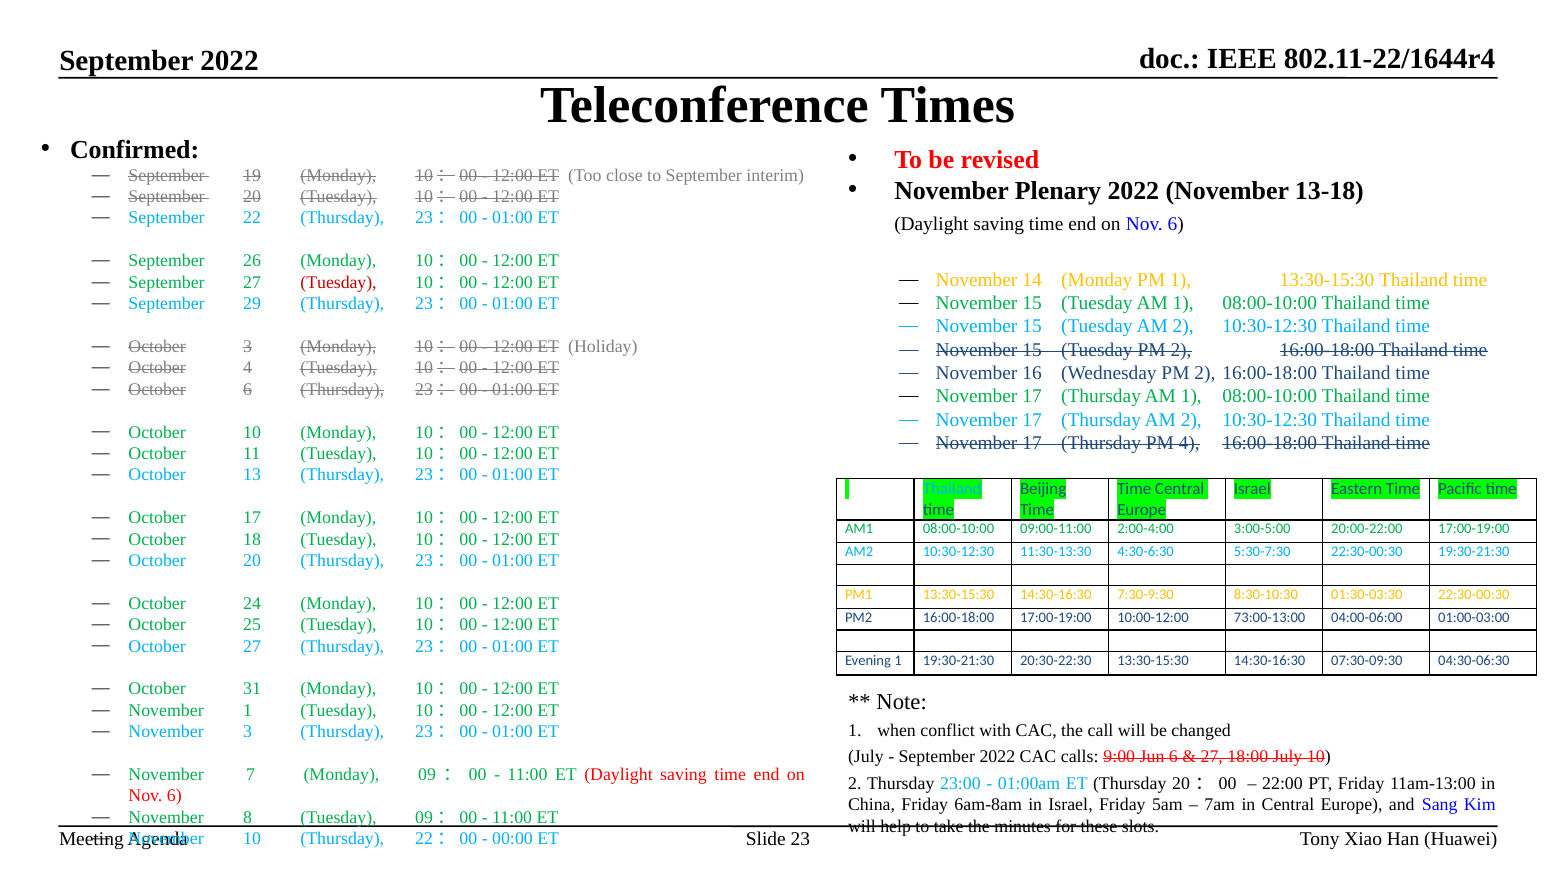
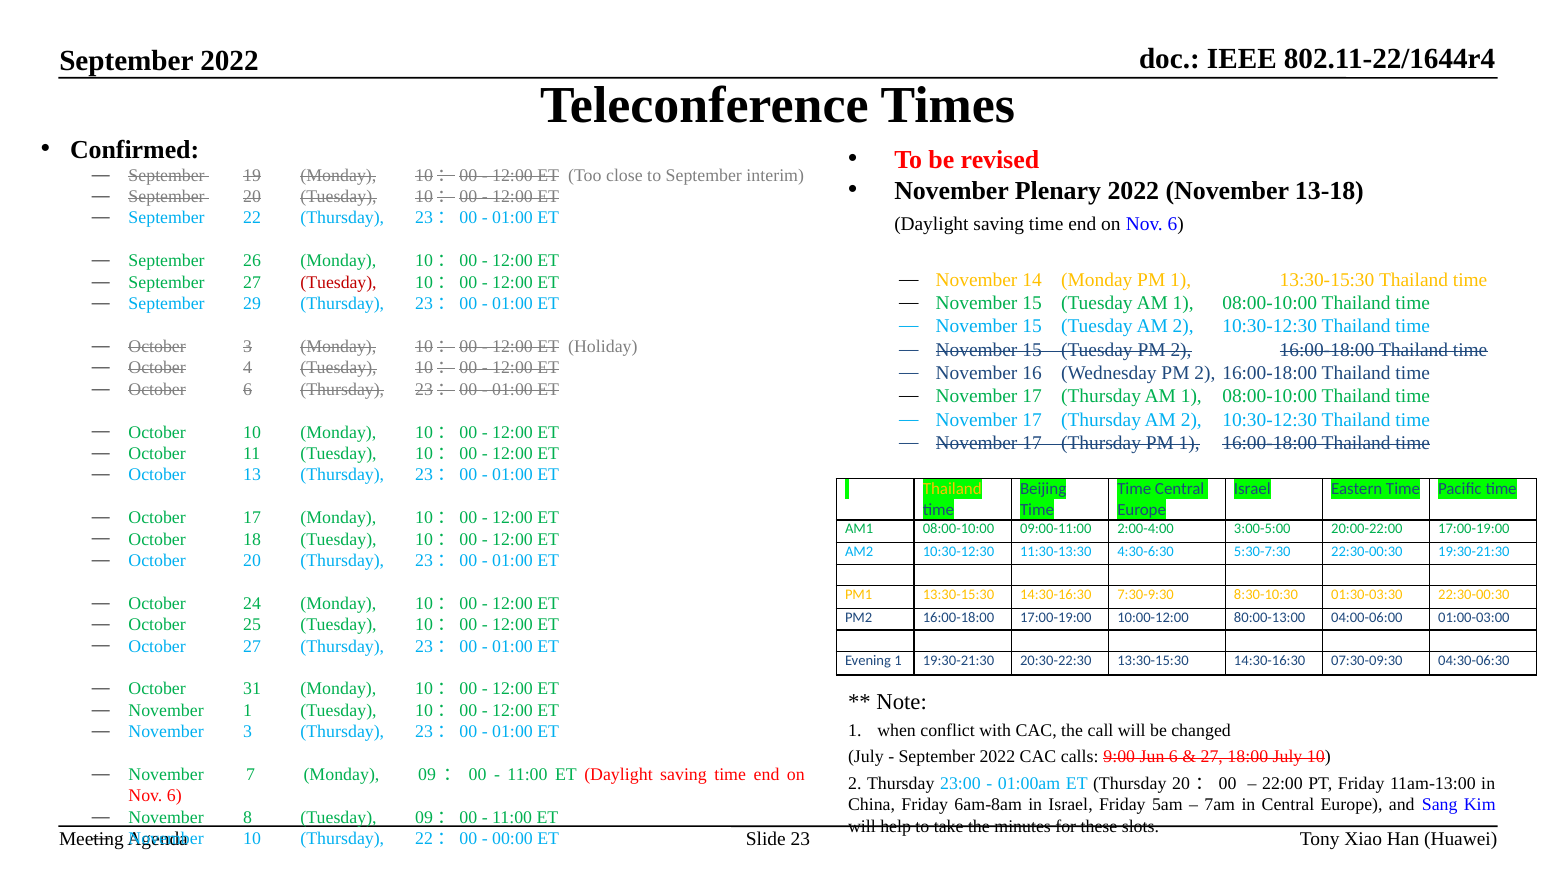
Thursday PM 4: 4 -> 1 (1189, 443)
Thailand colour: light blue -> yellow (952, 489)
73:00-13:00: 73:00-13:00 -> 80:00-13:00 (1270, 617)
